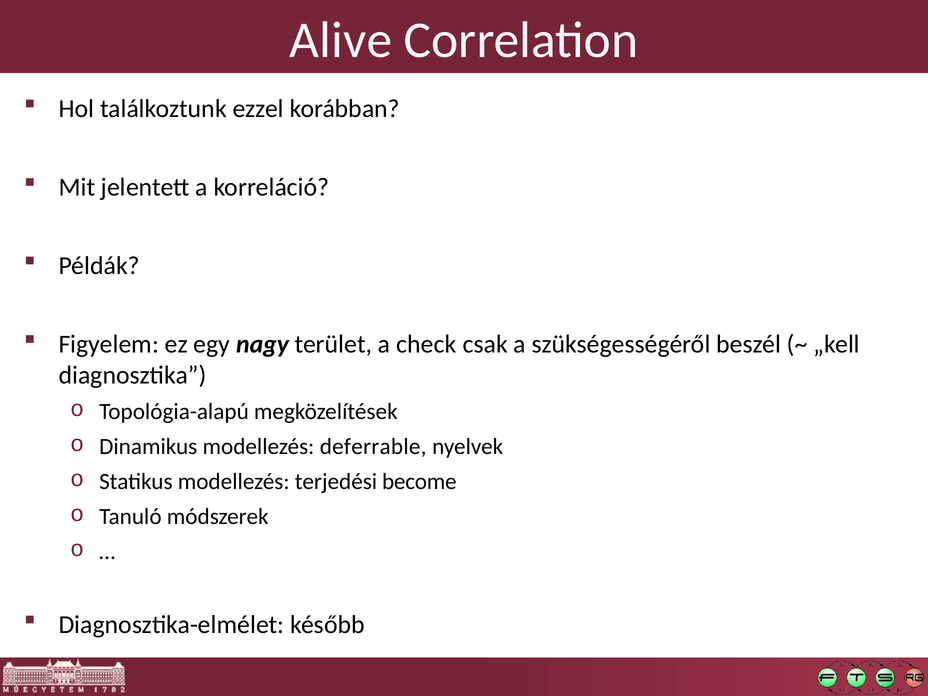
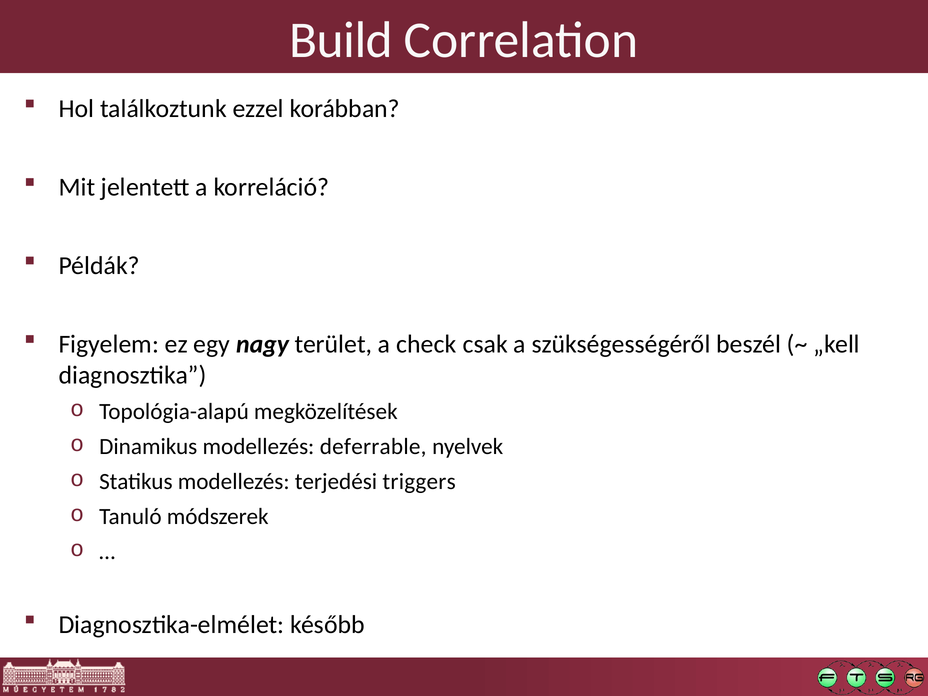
Alive: Alive -> Build (341, 40)
become: become -> triggers (419, 482)
